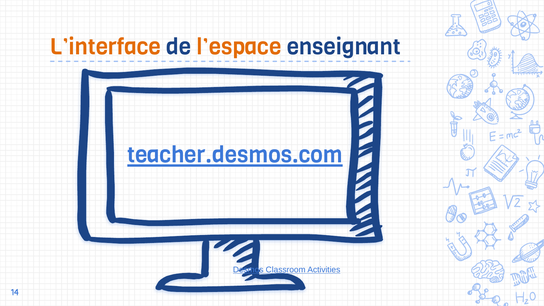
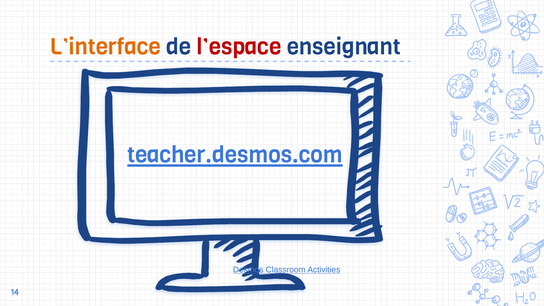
l’espace colour: orange -> red (239, 47)
